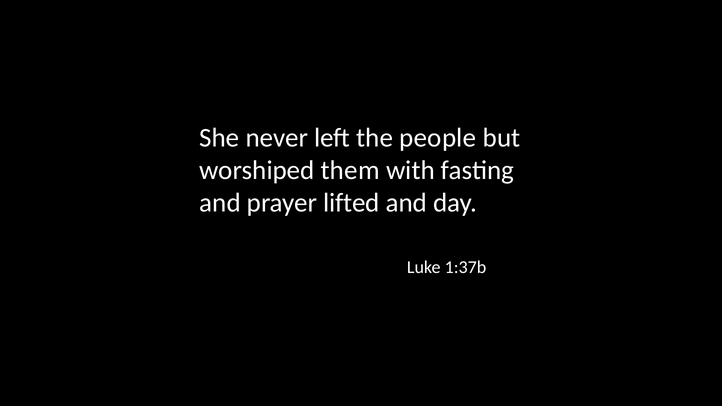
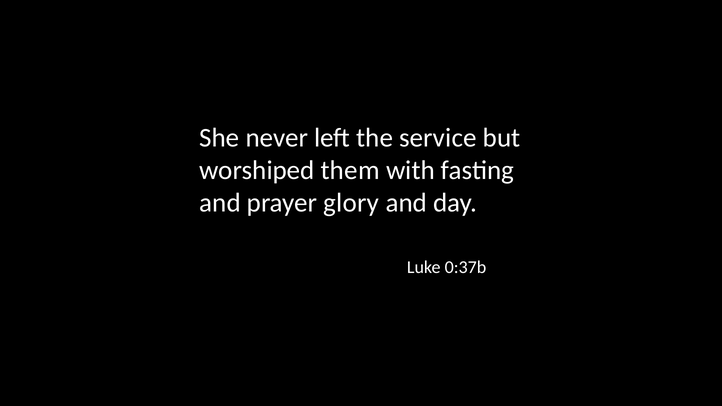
people: people -> service (438, 138)
lifted: lifted -> glory (351, 203)
1:37b: 1:37b -> 0:37b (465, 267)
